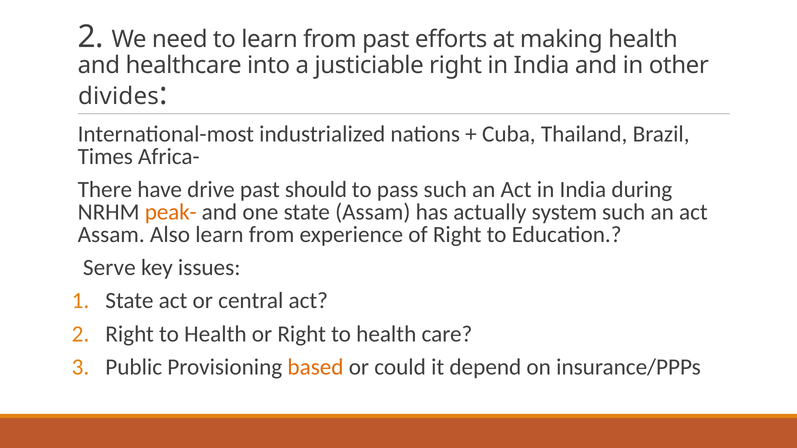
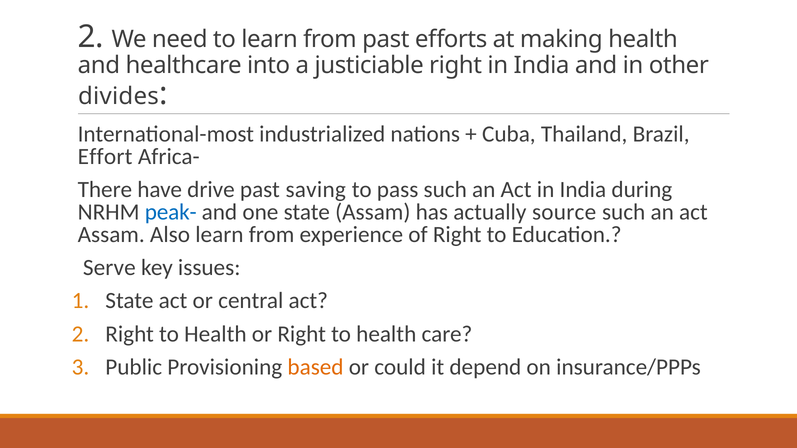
Times: Times -> Effort (105, 157)
should: should -> saving (316, 190)
peak- colour: orange -> blue (171, 212)
system: system -> source (564, 212)
